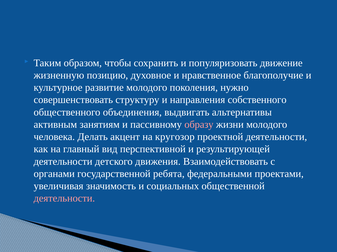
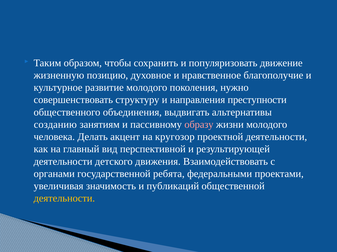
собственного: собственного -> преступности (257, 100)
активным: активным -> созданию (55, 125)
социальных: социальных -> публикаций (173, 187)
деятельности colour: pink -> yellow (64, 199)
